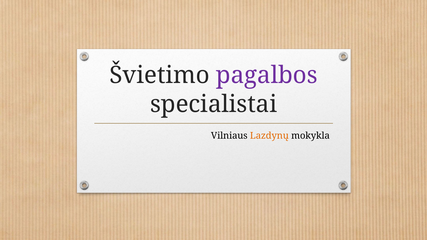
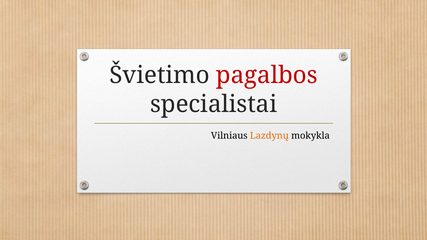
pagalbos colour: purple -> red (267, 75)
